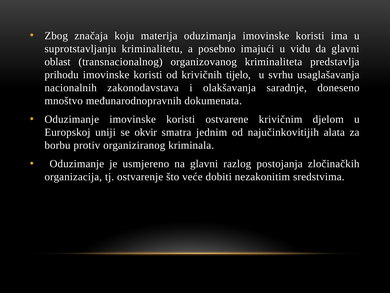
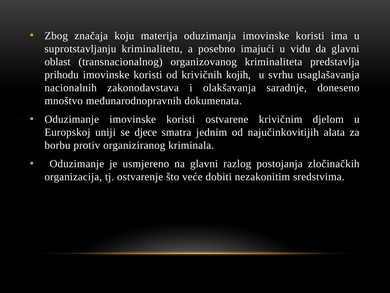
tijelo: tijelo -> kojih (238, 75)
okvir: okvir -> djece (146, 132)
